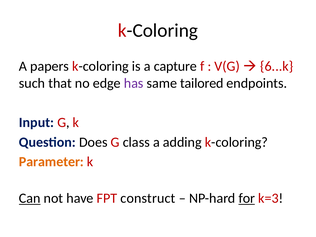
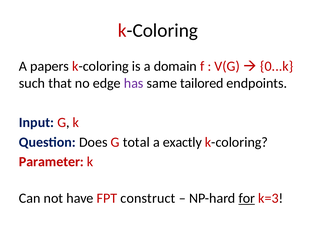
capture: capture -> domain (175, 66)
6...k: 6...k -> 0...k (277, 66)
class: class -> total (136, 142)
adding: adding -> exactly (182, 142)
Parameter colour: orange -> red (51, 162)
Can underline: present -> none (30, 198)
